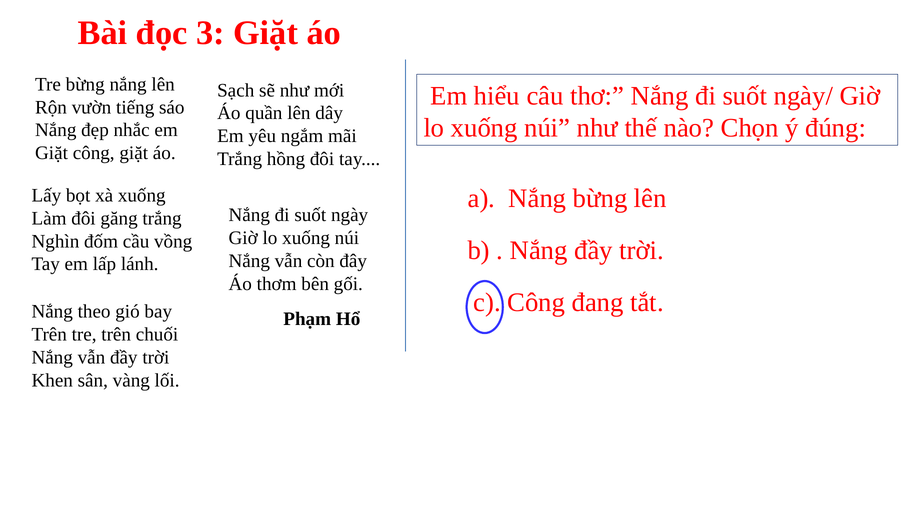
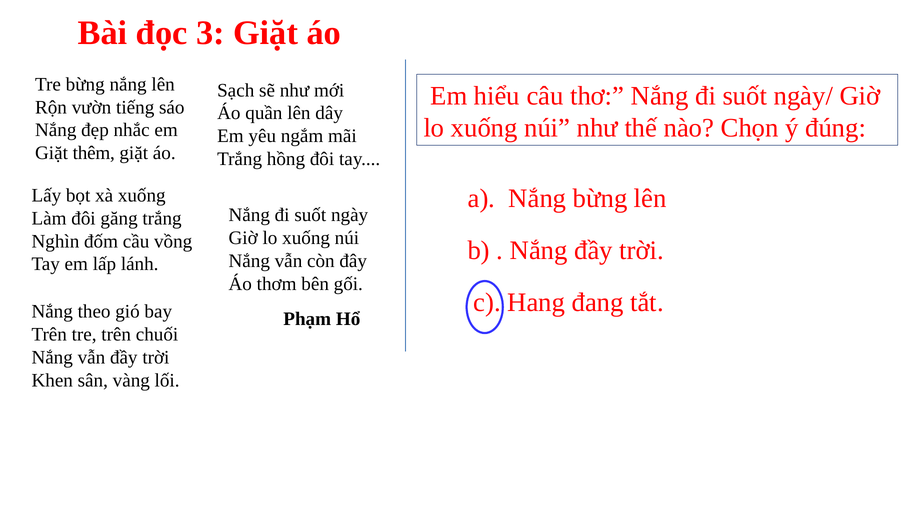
Giặt công: công -> thêm (94, 153)
c Công: Công -> Hang (536, 303)
